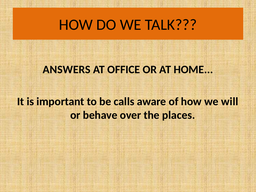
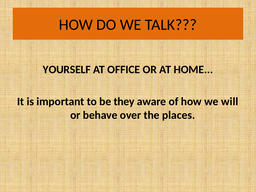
ANSWERS: ANSWERS -> YOURSELF (67, 70)
calls: calls -> they (124, 102)
